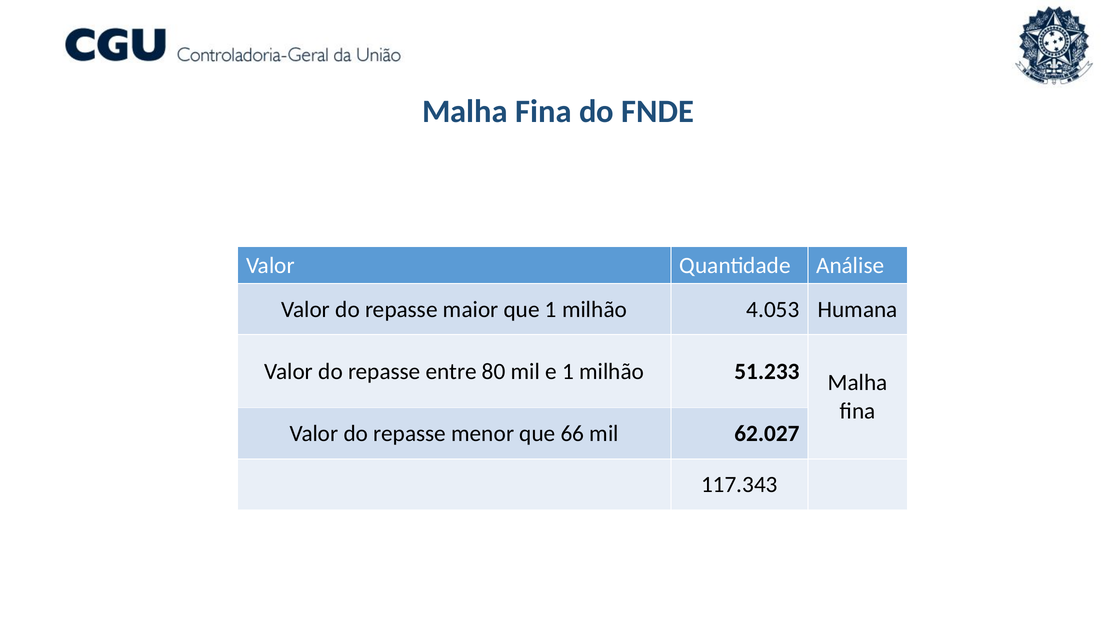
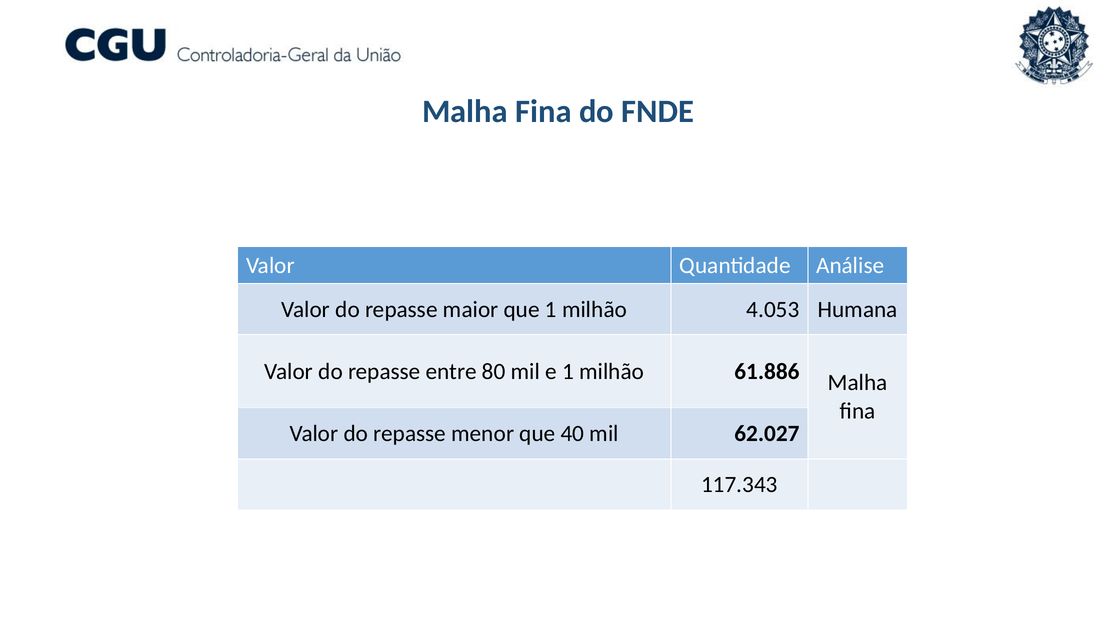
51.233: 51.233 -> 61.886 (767, 371)
66: 66 -> 40 (572, 433)
